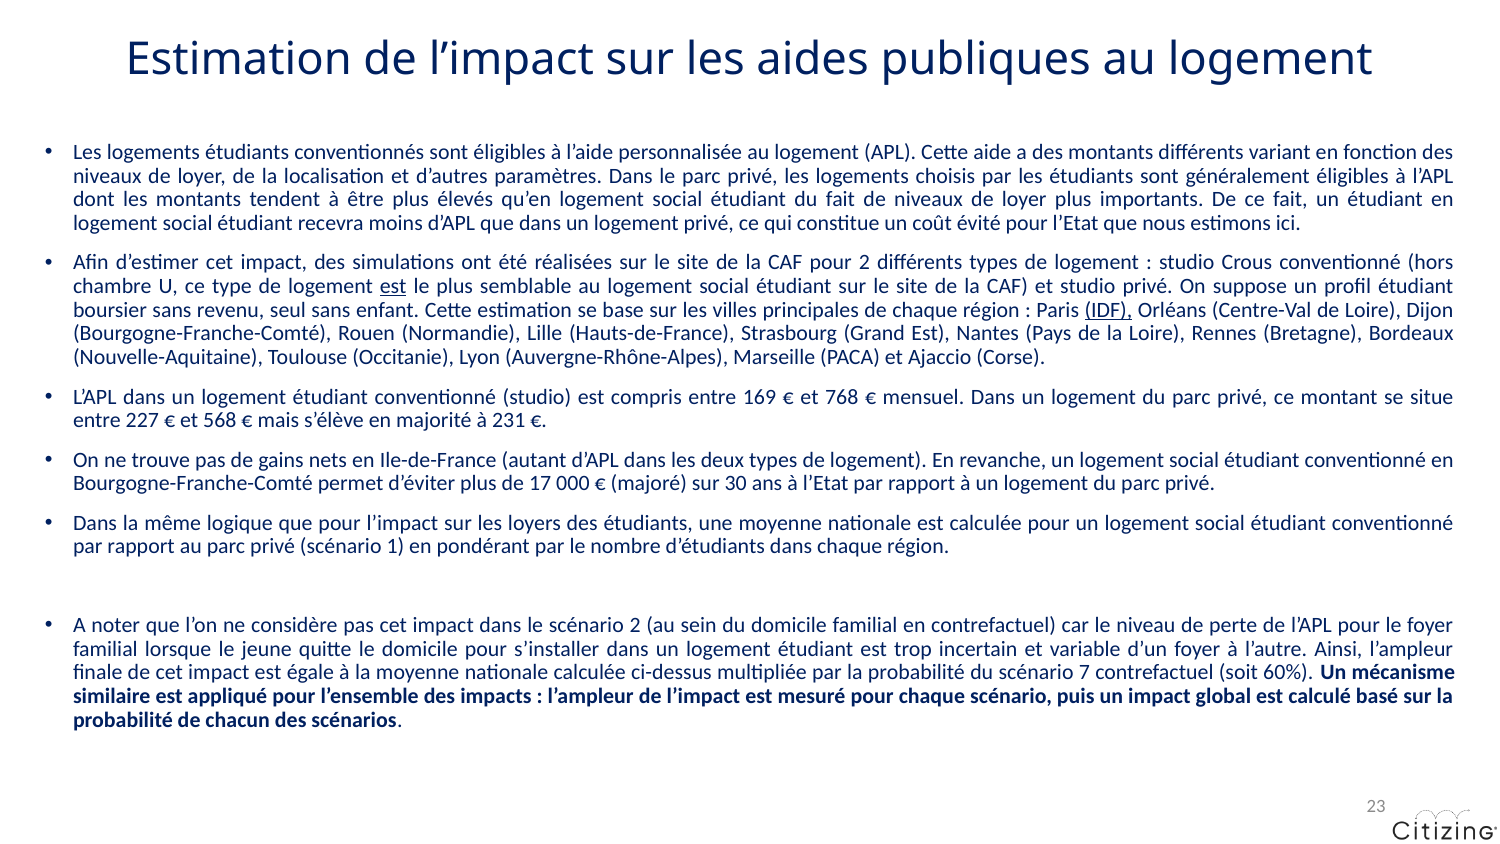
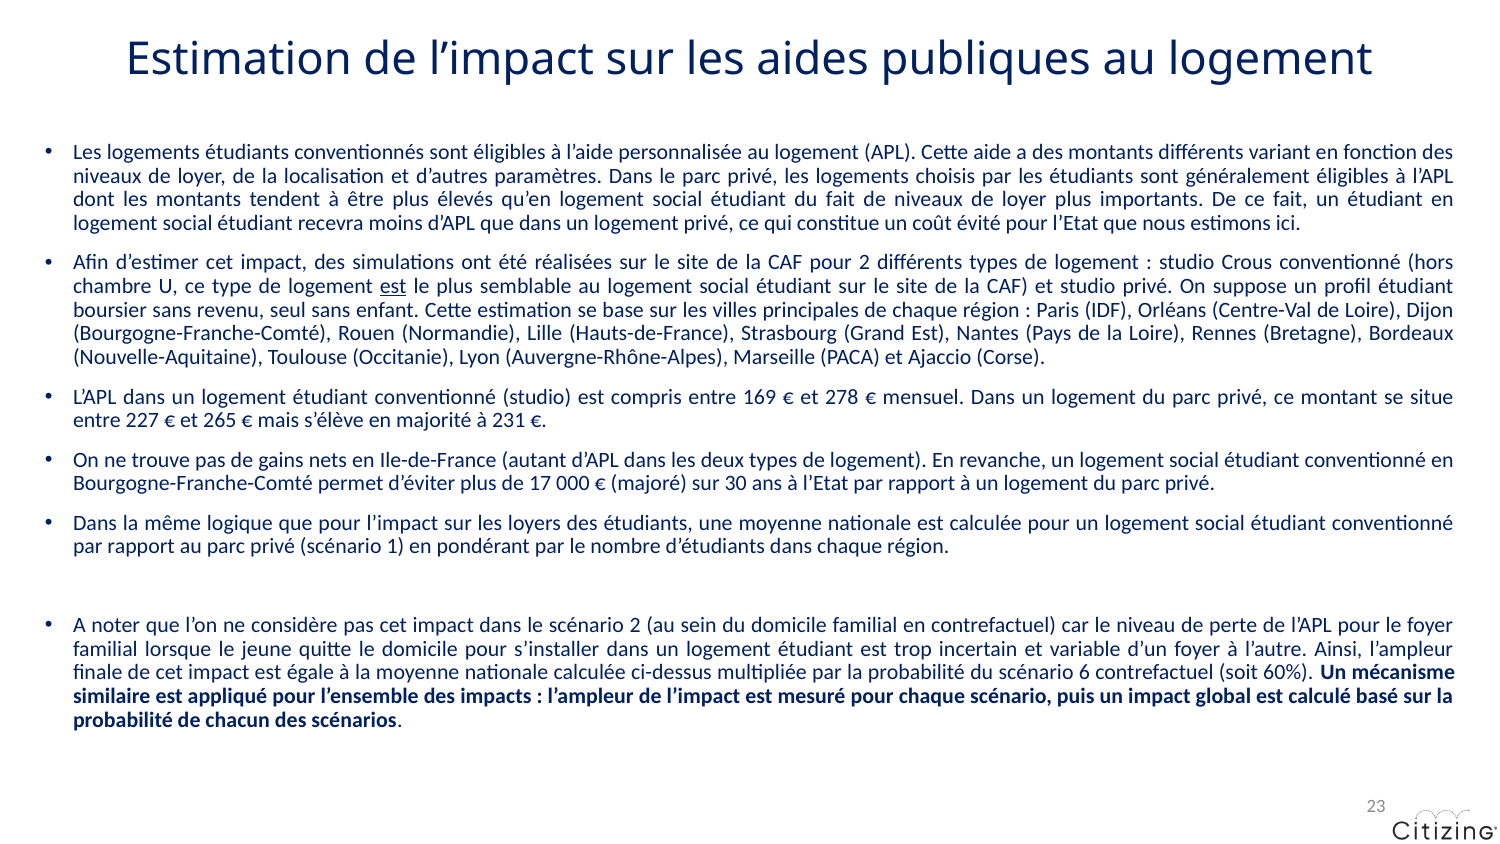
IDF underline: present -> none (1108, 310)
768: 768 -> 278 (842, 397)
568: 568 -> 265 (220, 420)
7: 7 -> 6 (1084, 672)
